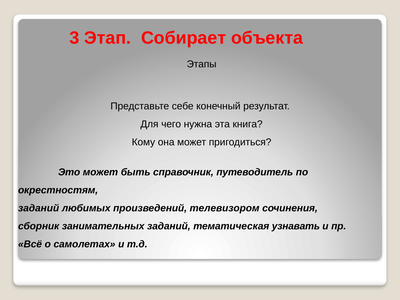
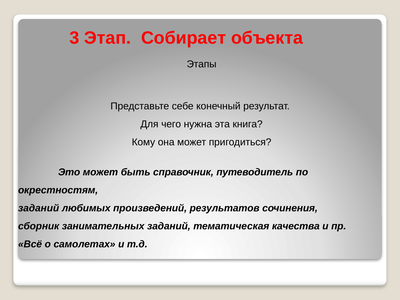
телевизором: телевизором -> результатов (225, 208)
узнавать: узнавать -> качества (296, 226)
